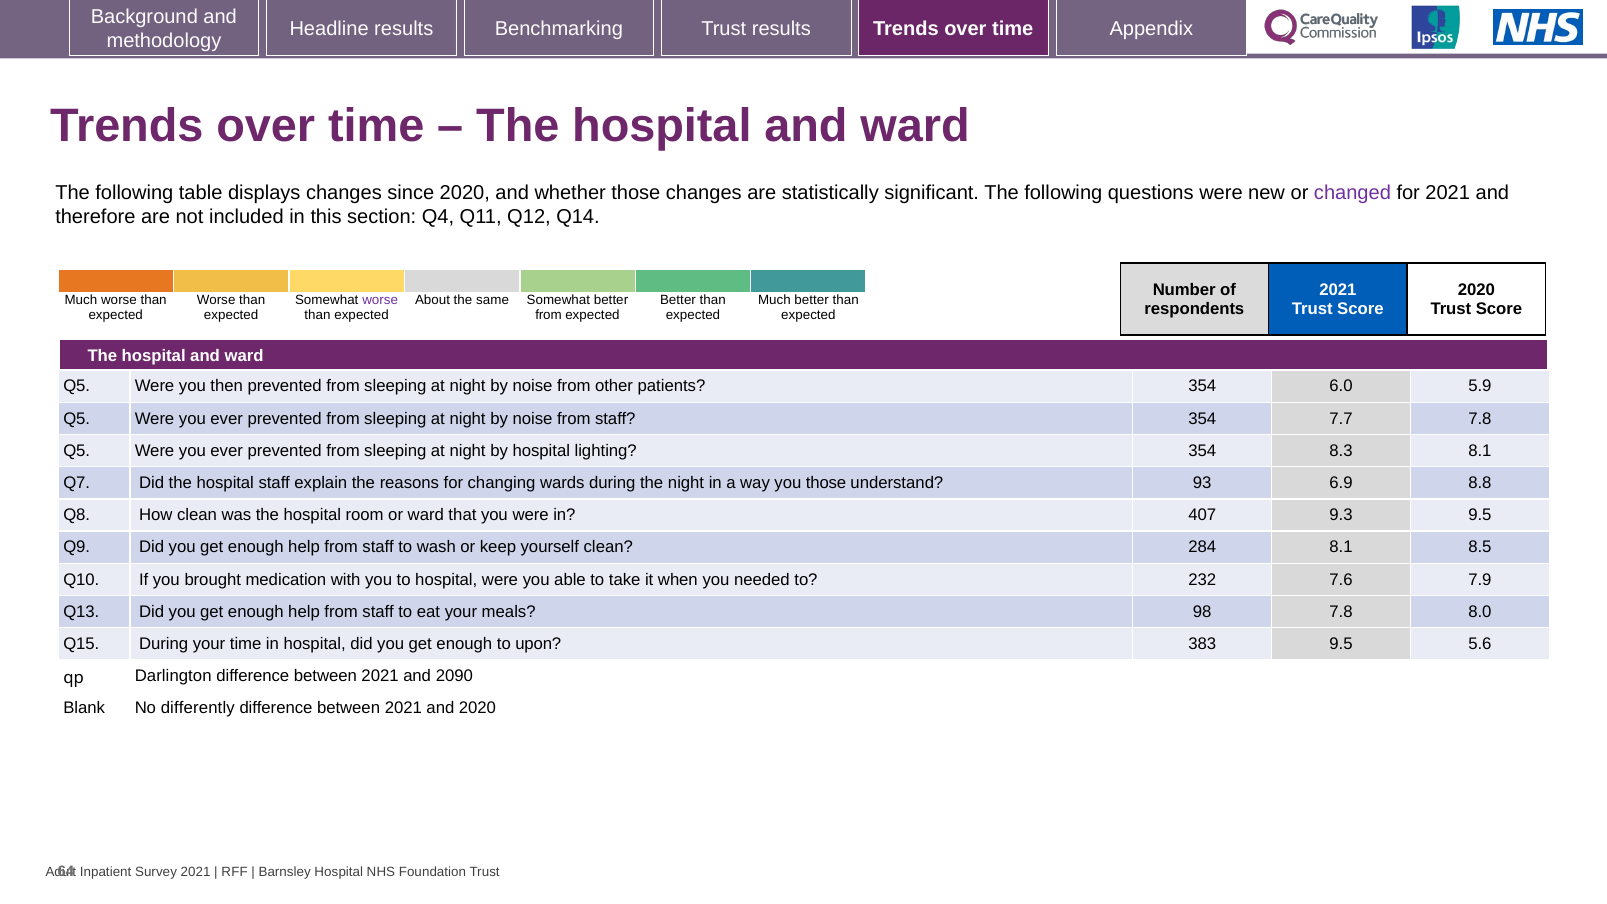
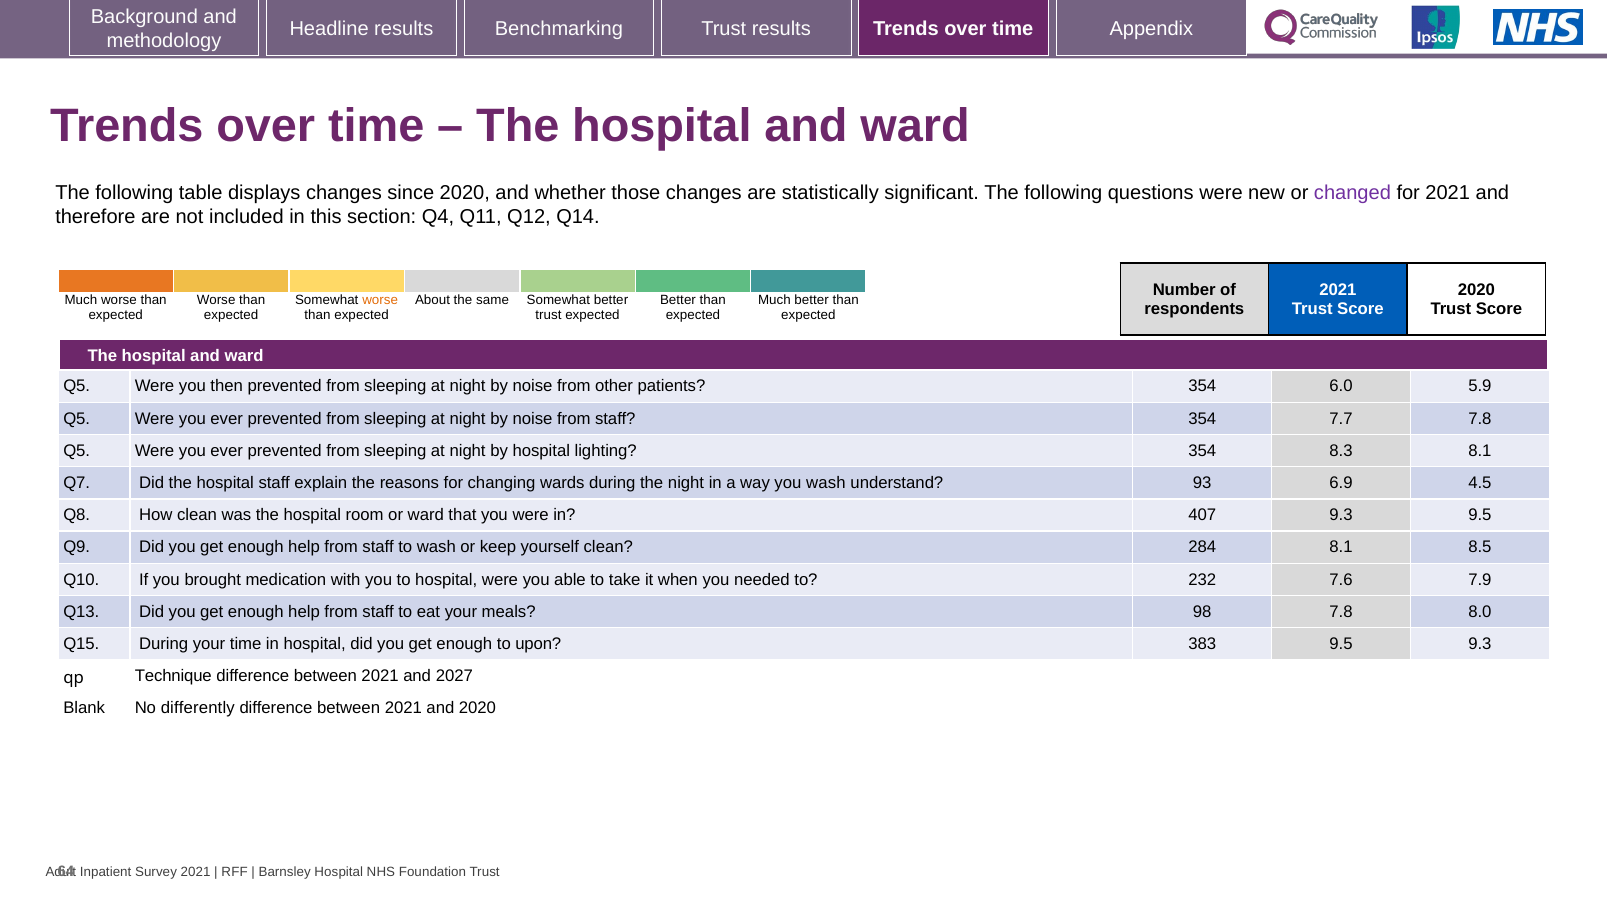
worse colour: purple -> orange (380, 300)
from: from -> trust (548, 315)
you those: those -> wash (826, 483)
8.8: 8.8 -> 4.5 (1480, 483)
9.5 5.6: 5.6 -> 9.3 (1480, 644)
Darlington: Darlington -> Technique (173, 676)
2090: 2090 -> 2027 (454, 676)
